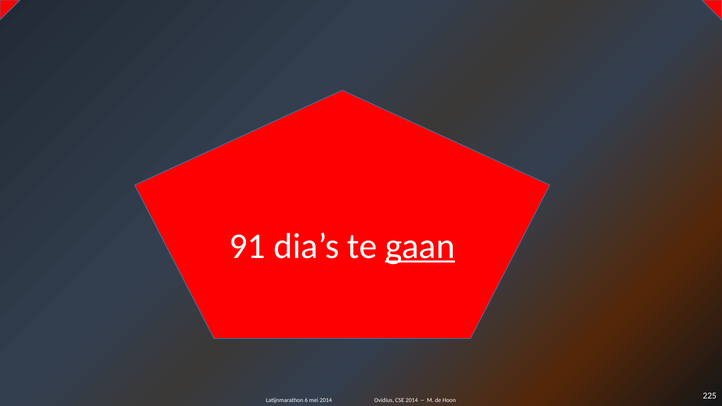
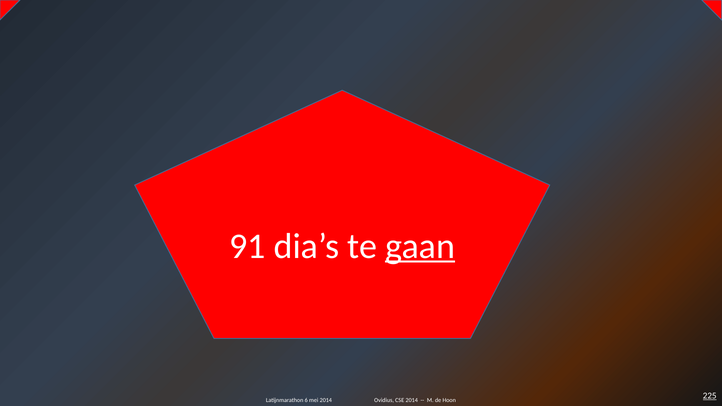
225 underline: none -> present (710, 396)
